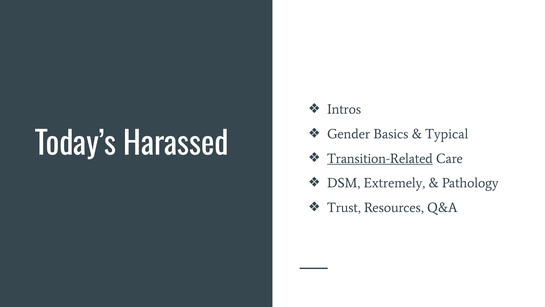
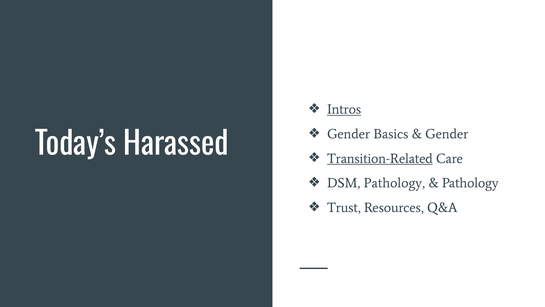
Intros underline: none -> present (344, 109)
Typical: Typical -> Gender (447, 134)
DSM Extremely: Extremely -> Pathology (394, 183)
